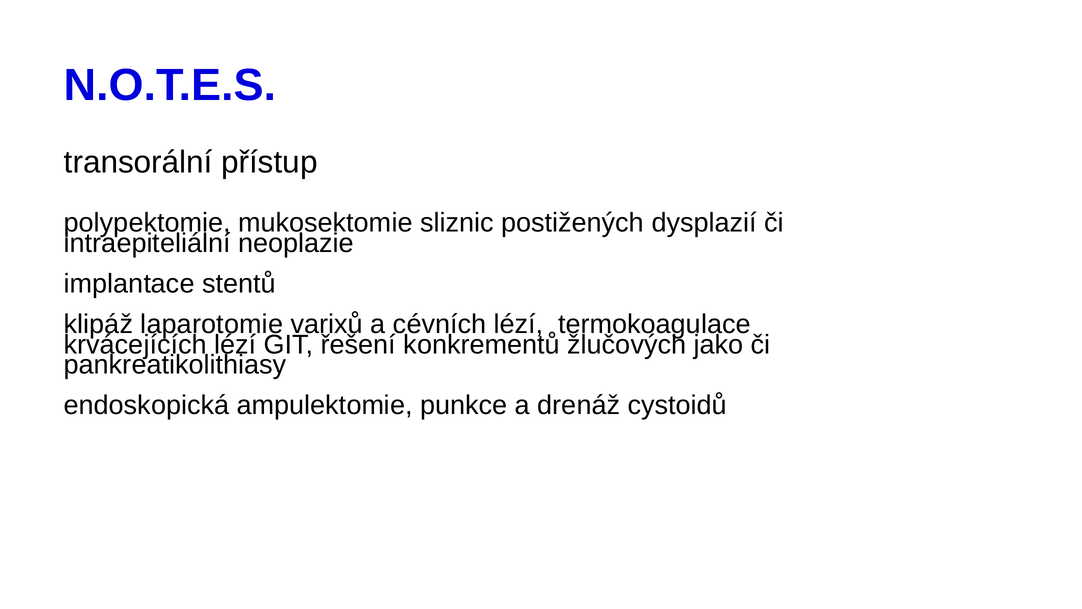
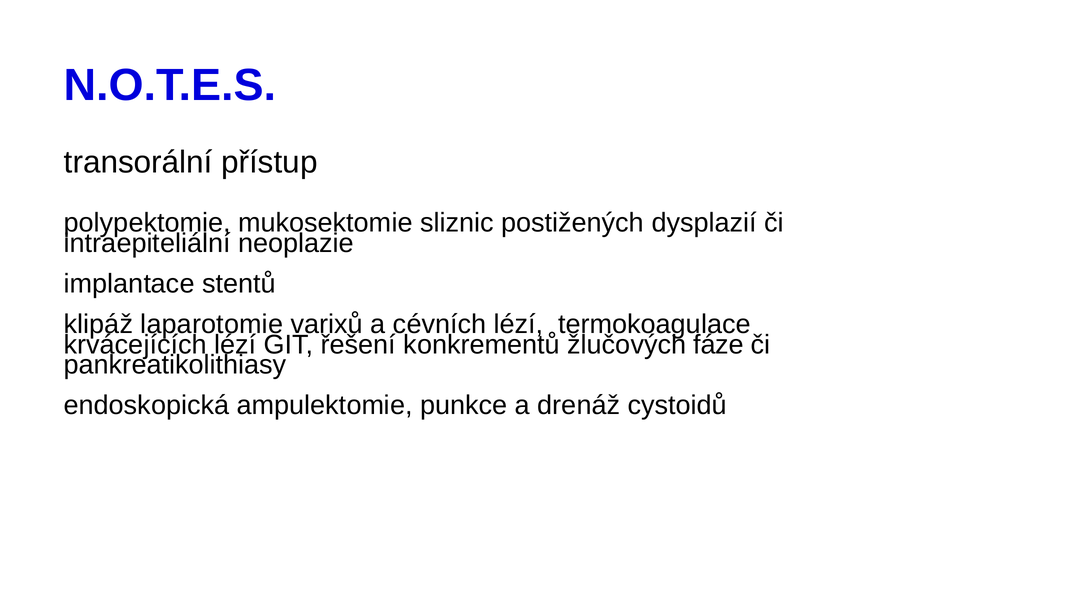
jako: jako -> fáze (719, 344)
